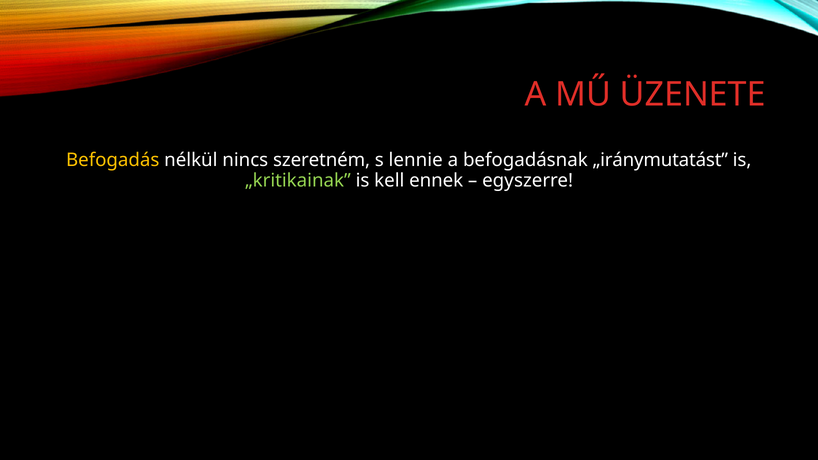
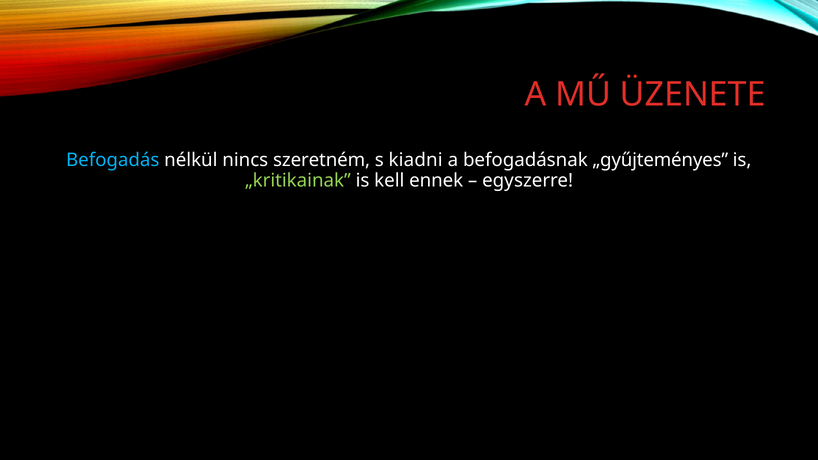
Befogadás colour: yellow -> light blue (113, 160)
lennie: lennie -> kiadni (416, 160)
„iránymutatást: „iránymutatást -> „gyűjteményes (660, 160)
